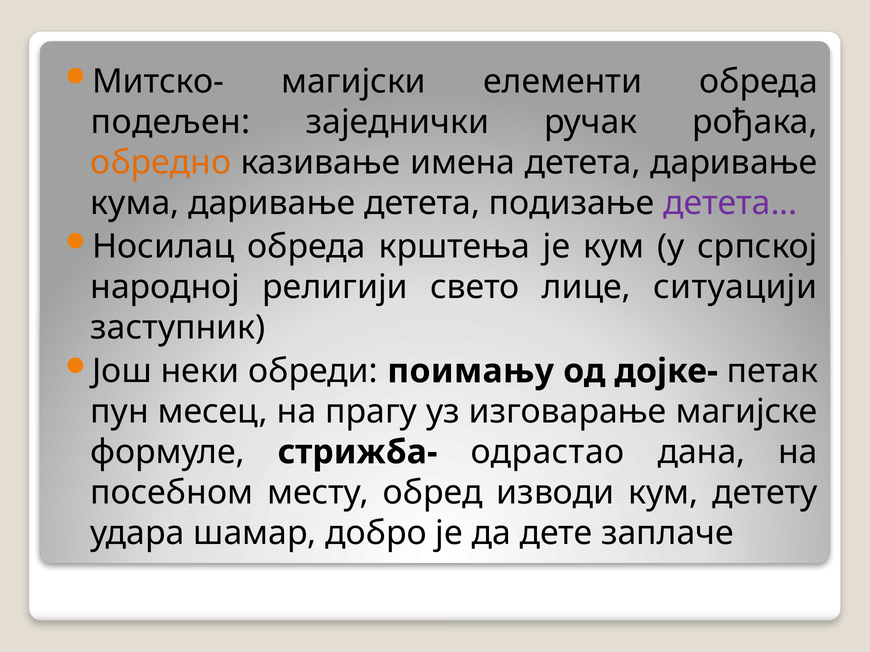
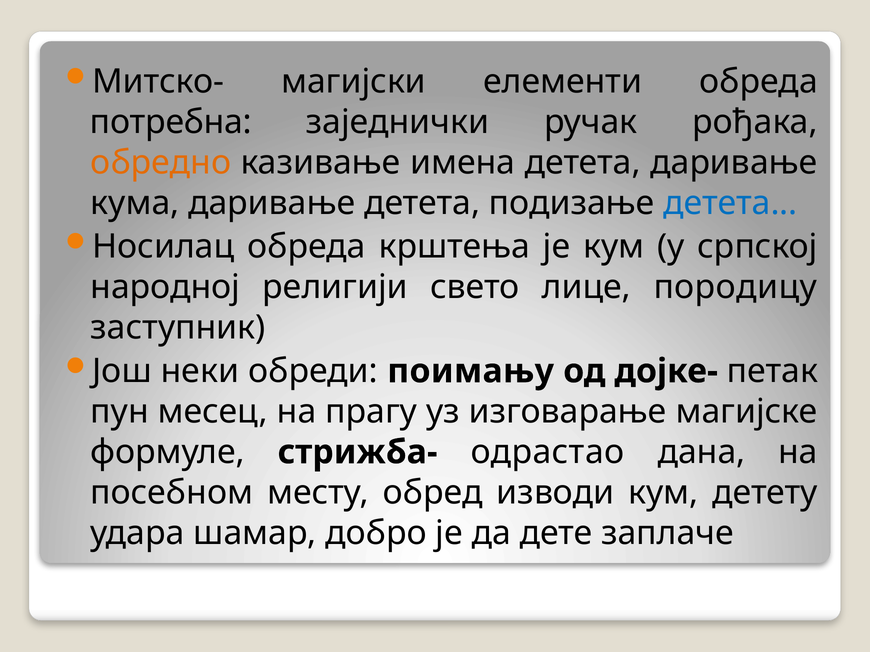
подељен: подељен -> потребна (171, 122)
детета colour: purple -> blue (730, 203)
ситуацији: ситуацији -> породицу (735, 287)
